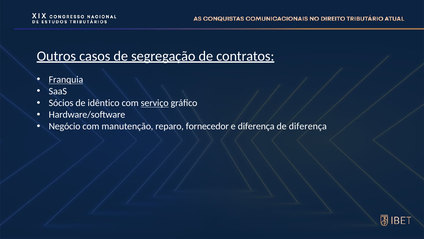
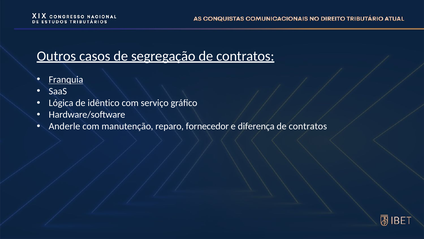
Sócios: Sócios -> Lógica (61, 103)
serviço underline: present -> none (155, 103)
Negócio: Negócio -> Anderle (64, 126)
diferença: diferença -> contratos (308, 126)
